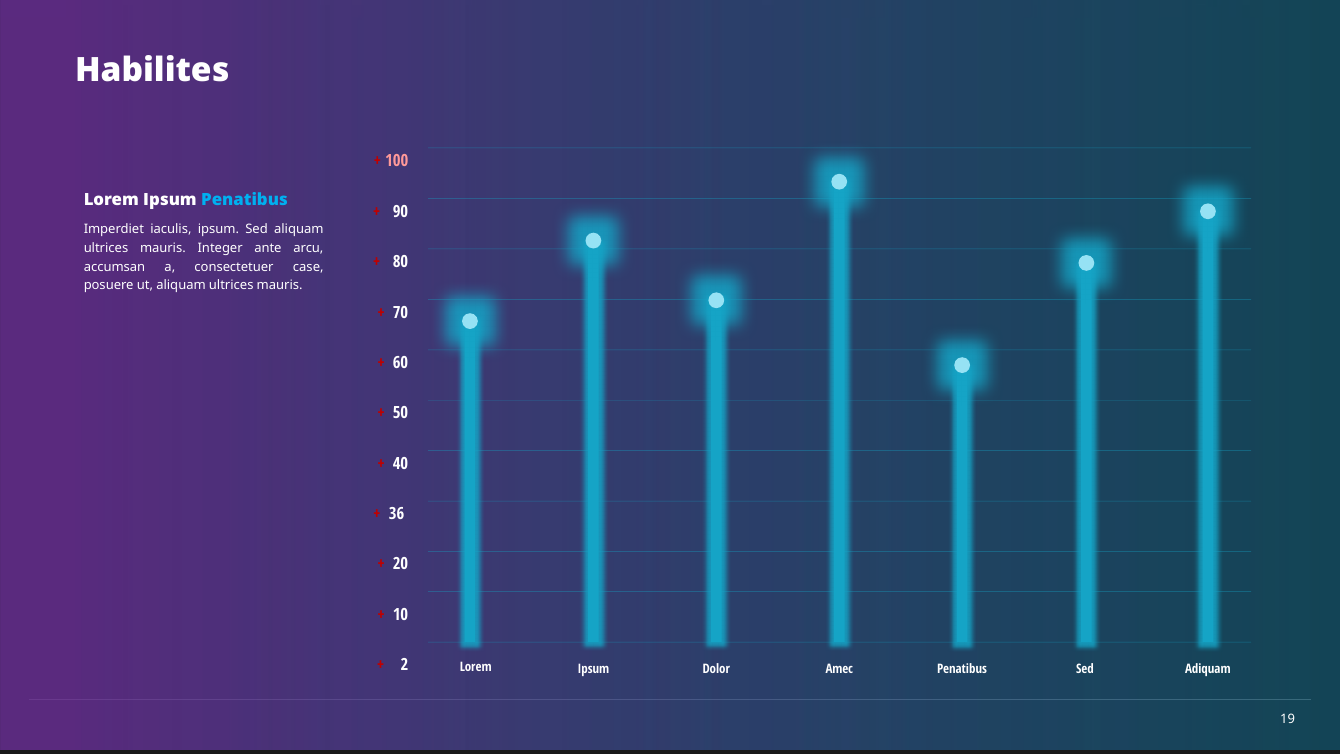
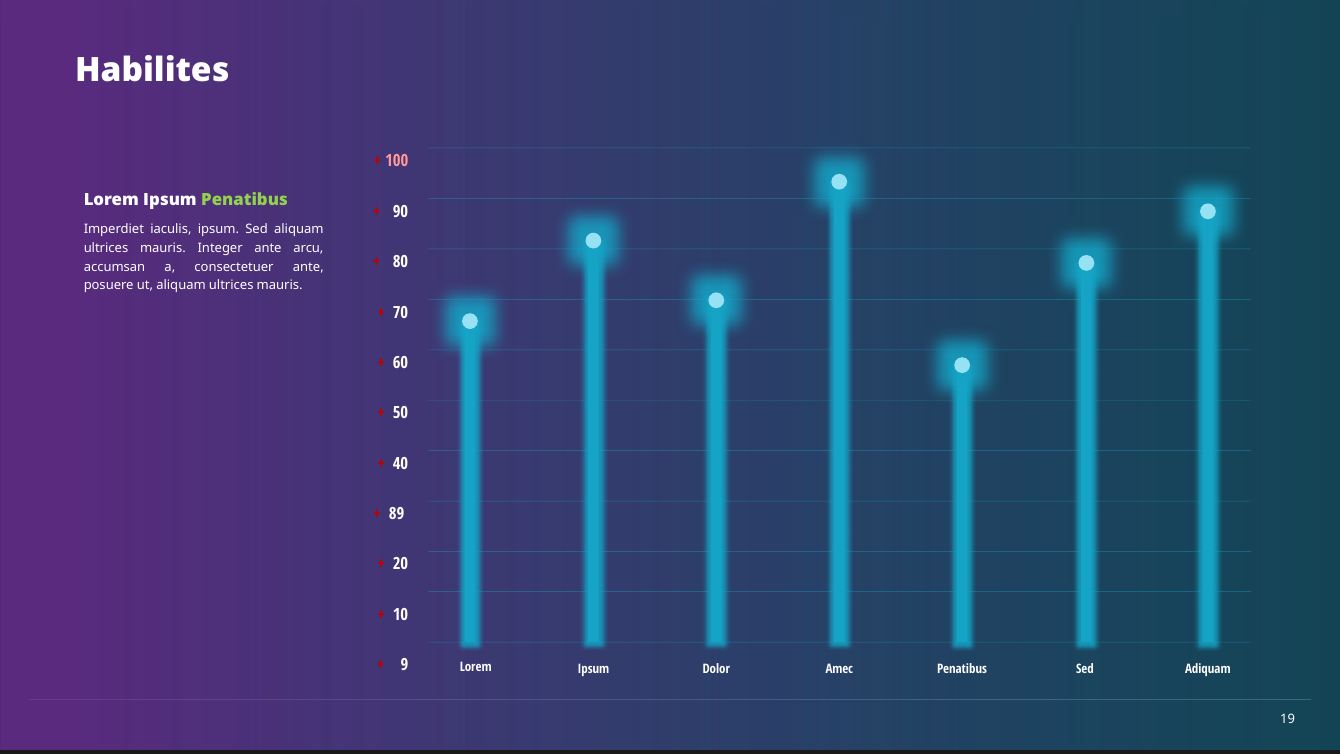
Penatibus colour: light blue -> light green (245, 200)
consectetuer case: case -> ante (308, 267)
36: 36 -> 89 (397, 514)
2: 2 -> 9 (405, 665)
